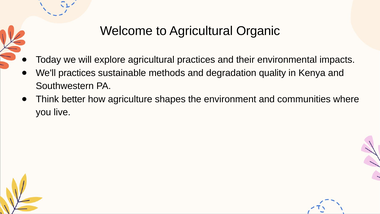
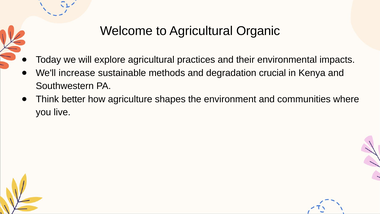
We'll practices: practices -> increase (77, 73)
quality: quality -> crucial (272, 73)
